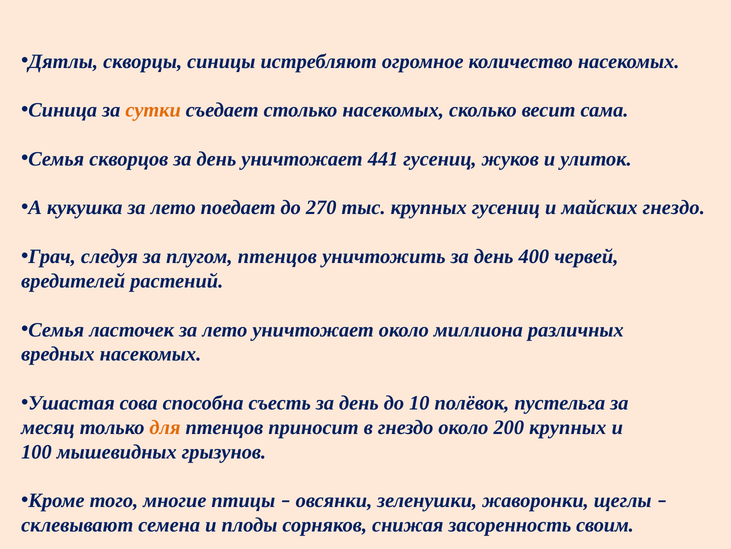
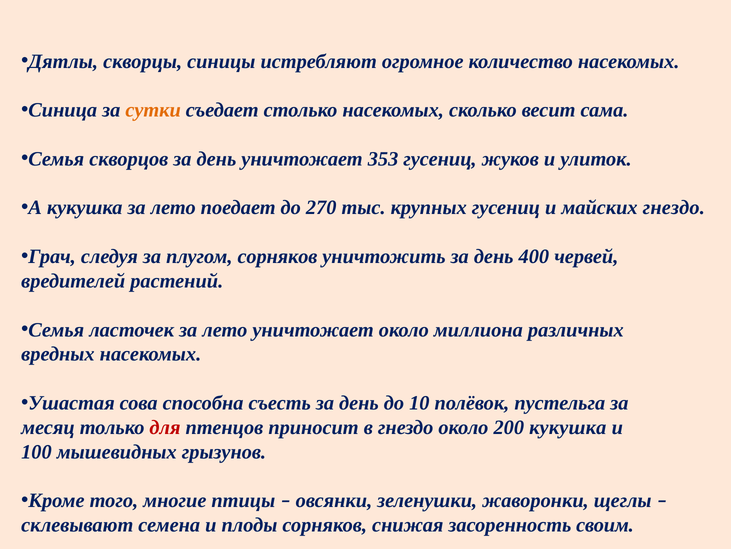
441: 441 -> 353 (383, 159)
плугом птенцов: птенцов -> сорняков (277, 256)
для colour: orange -> red (165, 427)
200 крупных: крупных -> кукушка (568, 427)
